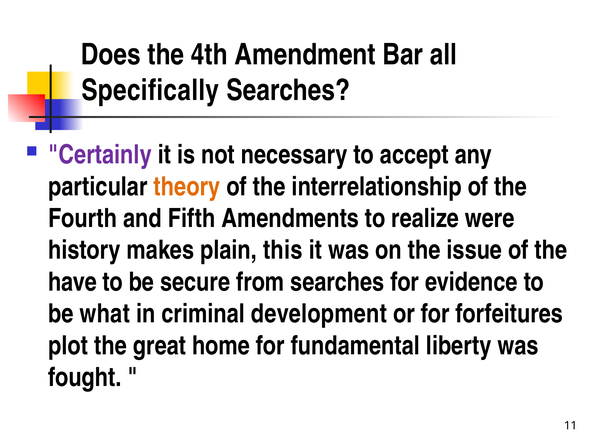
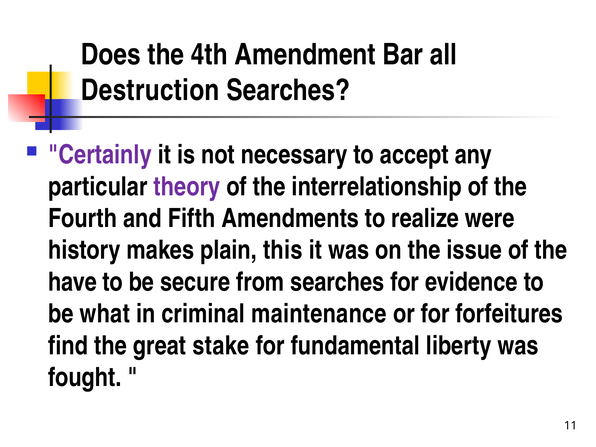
Specifically: Specifically -> Destruction (150, 90)
theory colour: orange -> purple (187, 187)
development: development -> maintenance (319, 314)
plot: plot -> find (68, 346)
home: home -> stake (221, 346)
